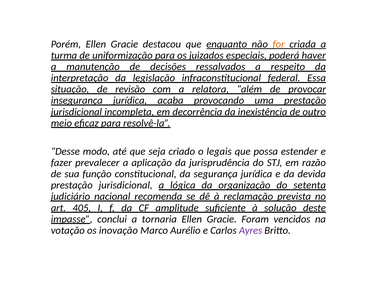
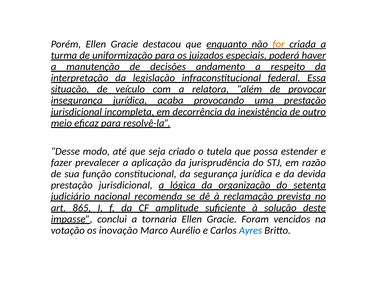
ressalvados: ressalvados -> andamento (221, 67)
revisão: revisão -> veículo (130, 89)
legais: legais -> tutela (219, 152)
405: 405 -> 865 (82, 208)
Ayres colour: purple -> blue (251, 231)
